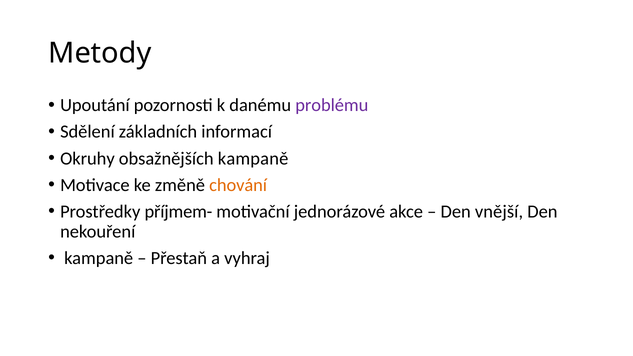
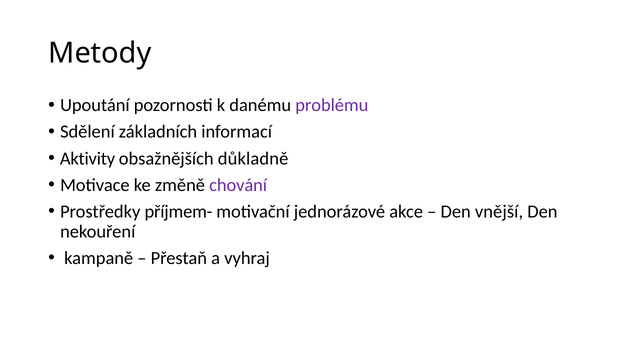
Okruhy: Okruhy -> Aktivity (88, 158)
obsažnějších kampaně: kampaně -> důkladně (253, 158)
chování colour: orange -> purple (238, 185)
